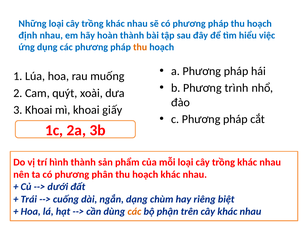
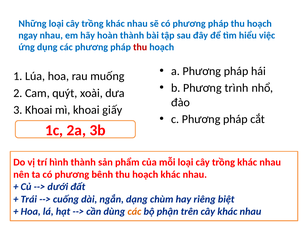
định: định -> ngay (28, 35)
thu colour: orange -> red (140, 47)
phân: phân -> bênh (102, 174)
